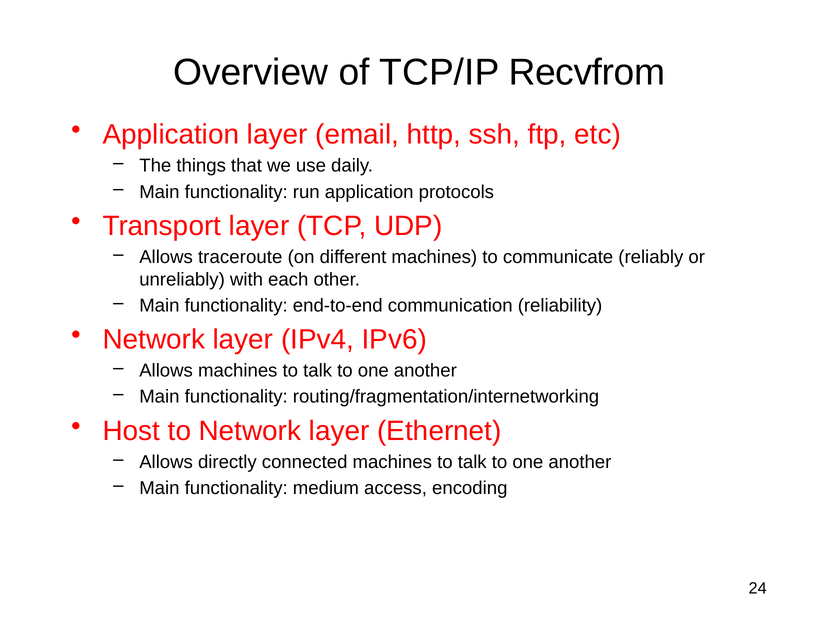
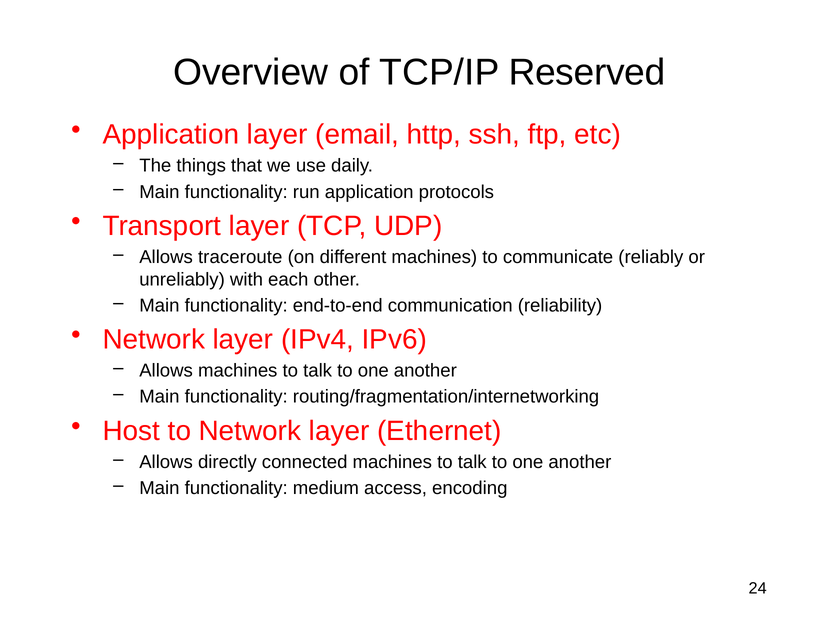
Recvfrom: Recvfrom -> Reserved (587, 72)
